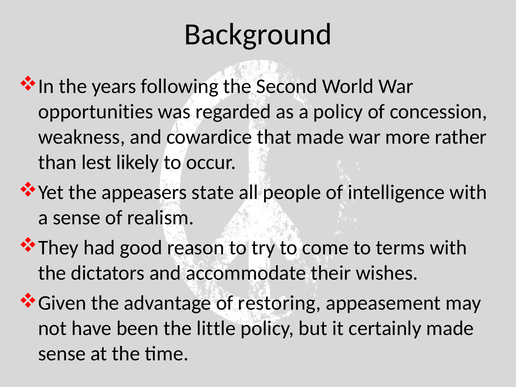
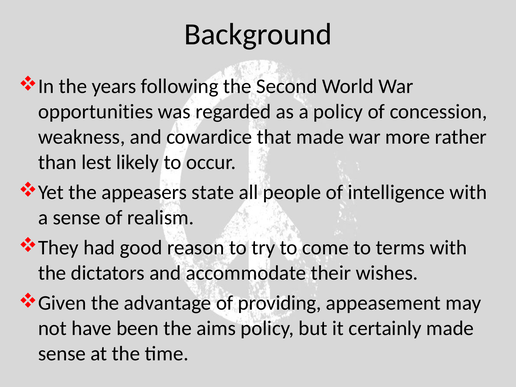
restoring: restoring -> providing (280, 303)
little: little -> aims (216, 328)
